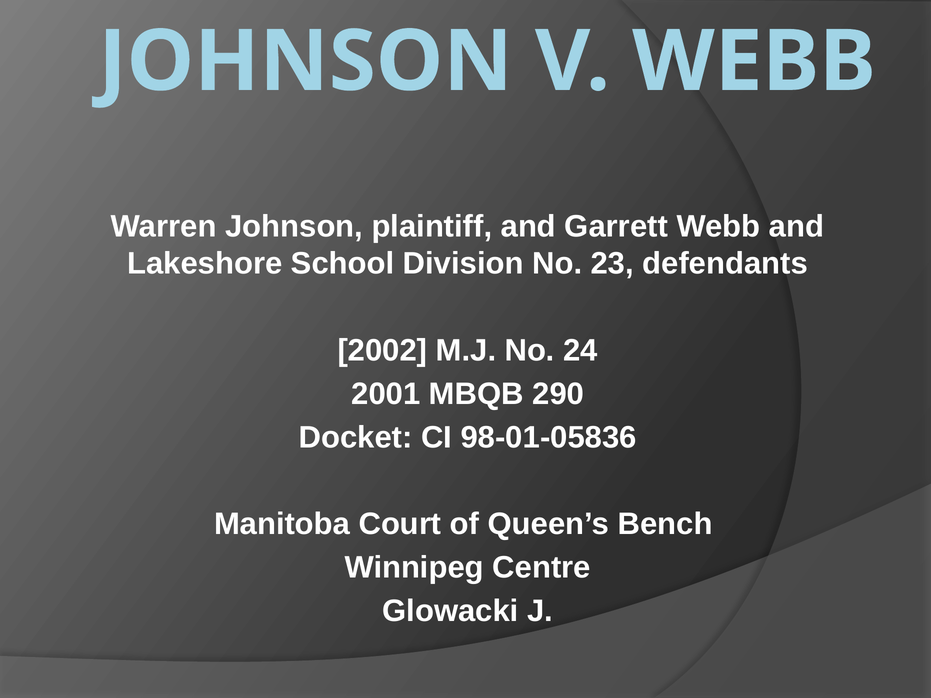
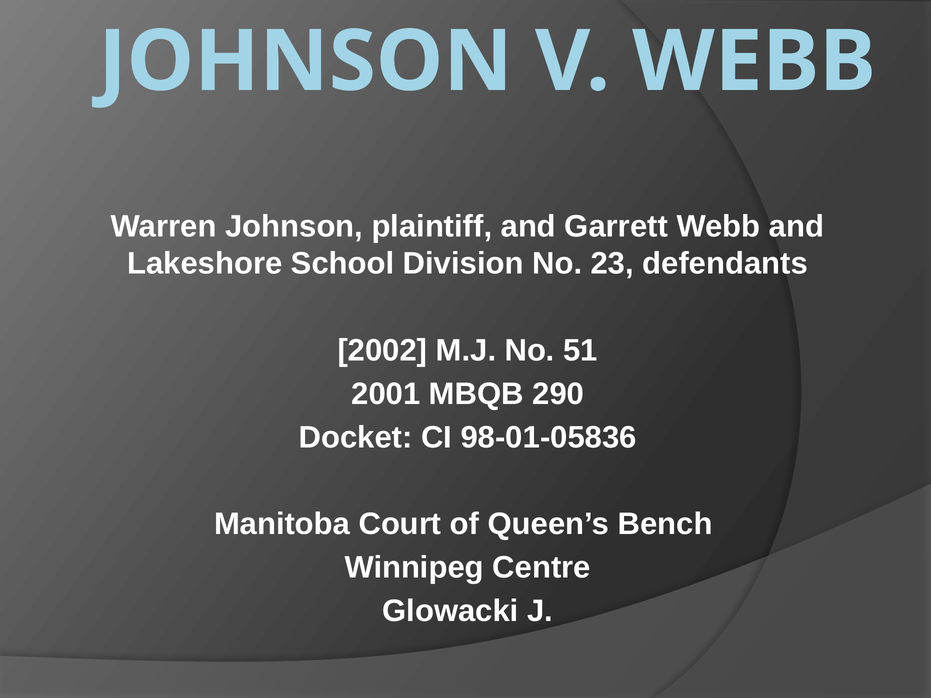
24: 24 -> 51 (580, 351)
